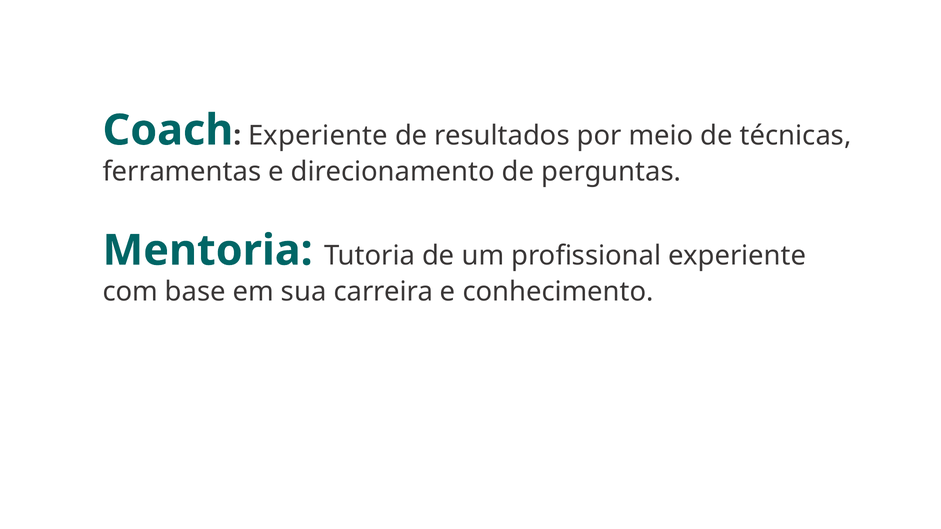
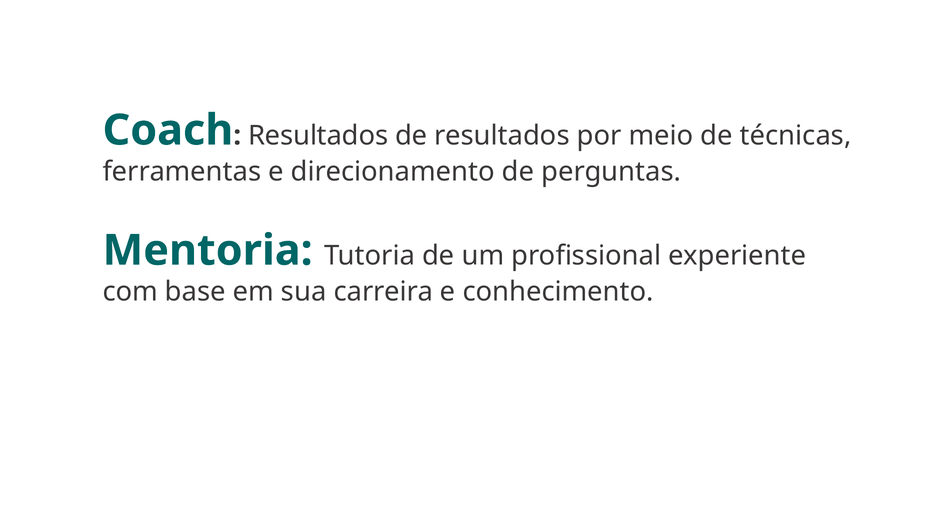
Experiente: Experiente -> Resultados (318, 136)
